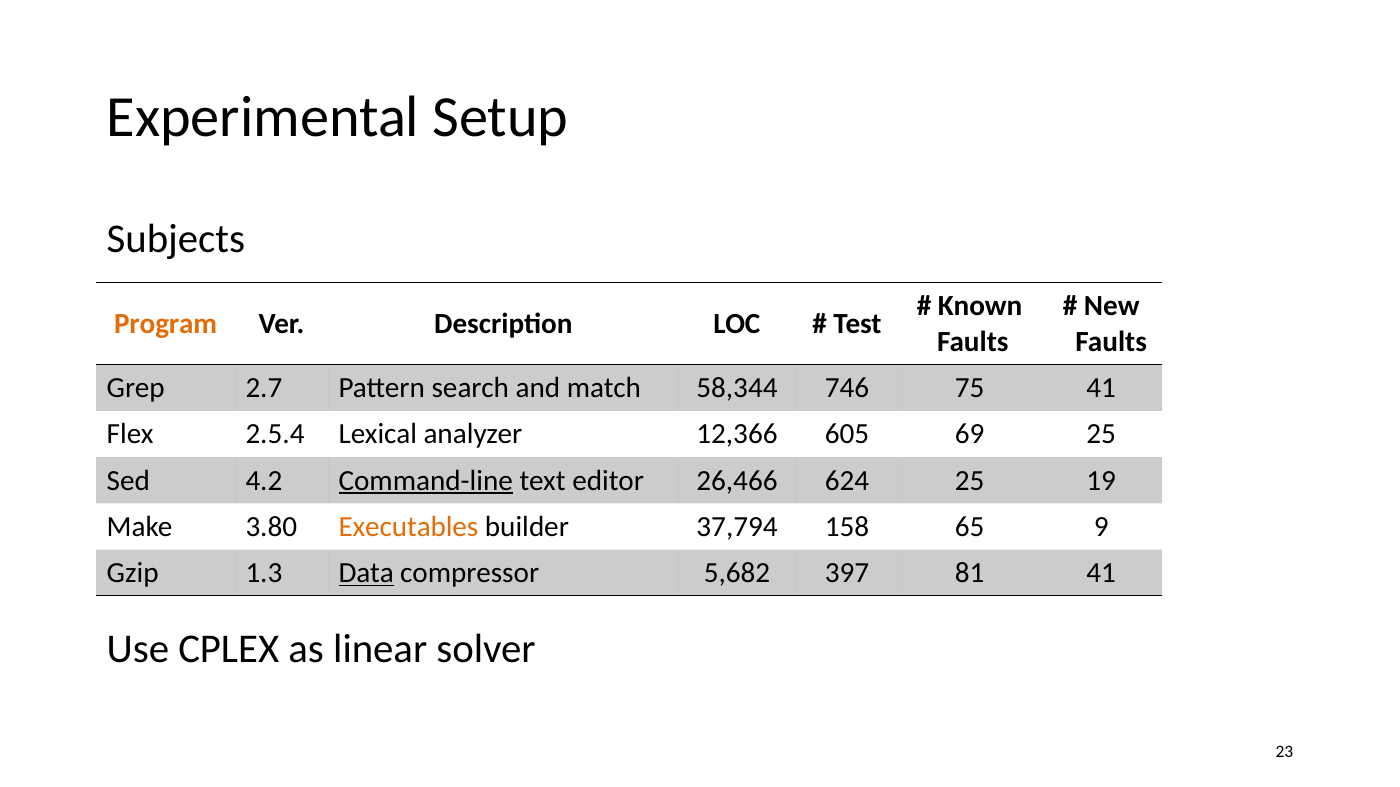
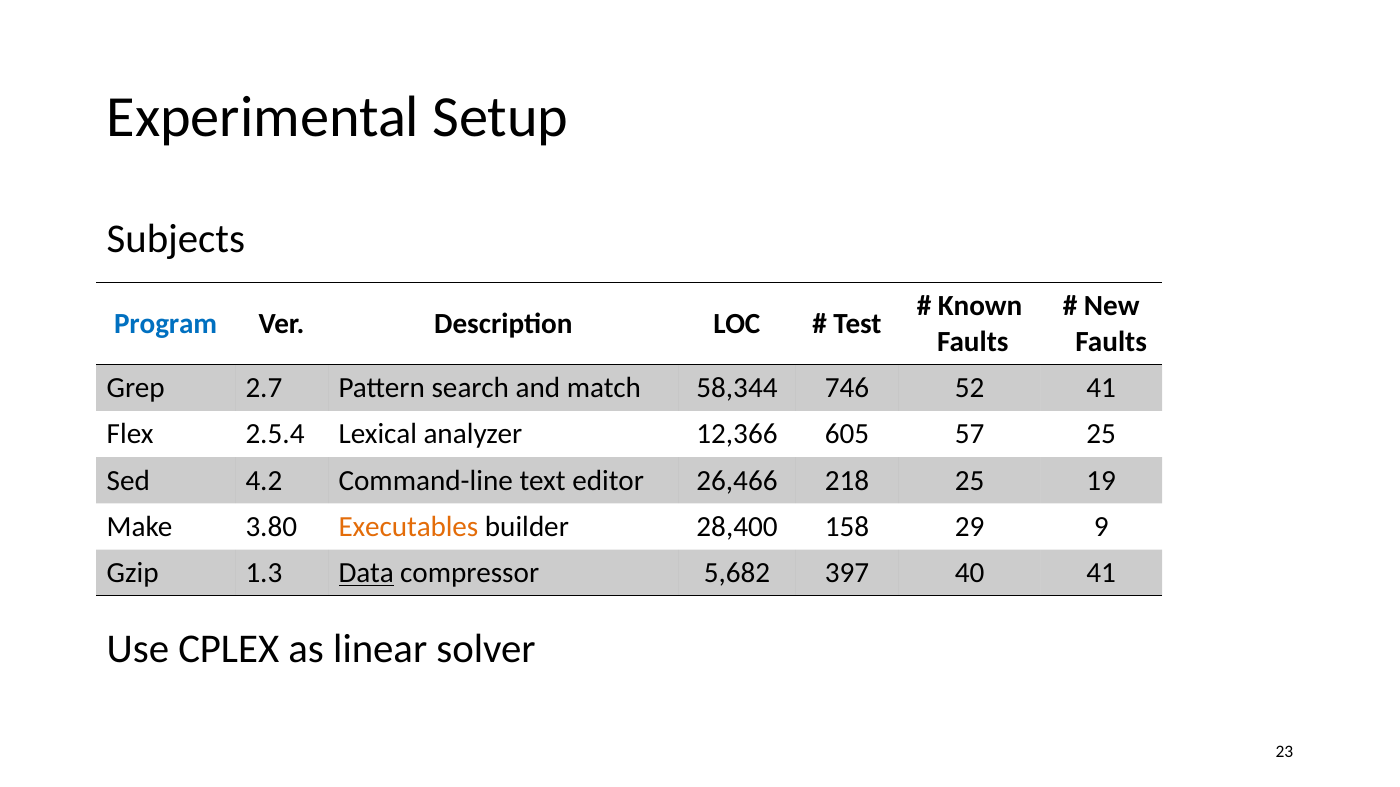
Program colour: orange -> blue (166, 324)
75: 75 -> 52 (970, 388)
69: 69 -> 57 (970, 435)
Command-line underline: present -> none (426, 481)
624: 624 -> 218 (847, 481)
37,794: 37,794 -> 28,400 (737, 527)
65: 65 -> 29 (970, 527)
81: 81 -> 40 (970, 573)
